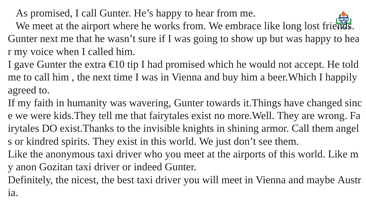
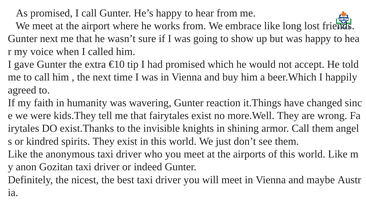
towards: towards -> reaction (223, 103)
